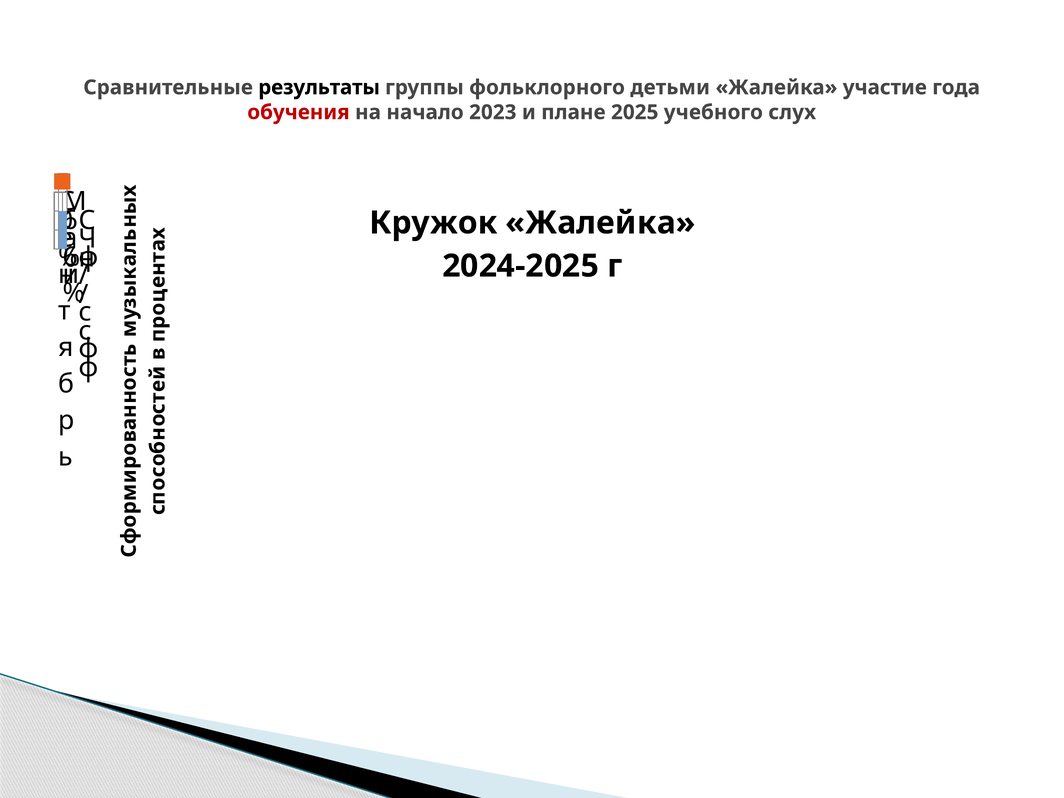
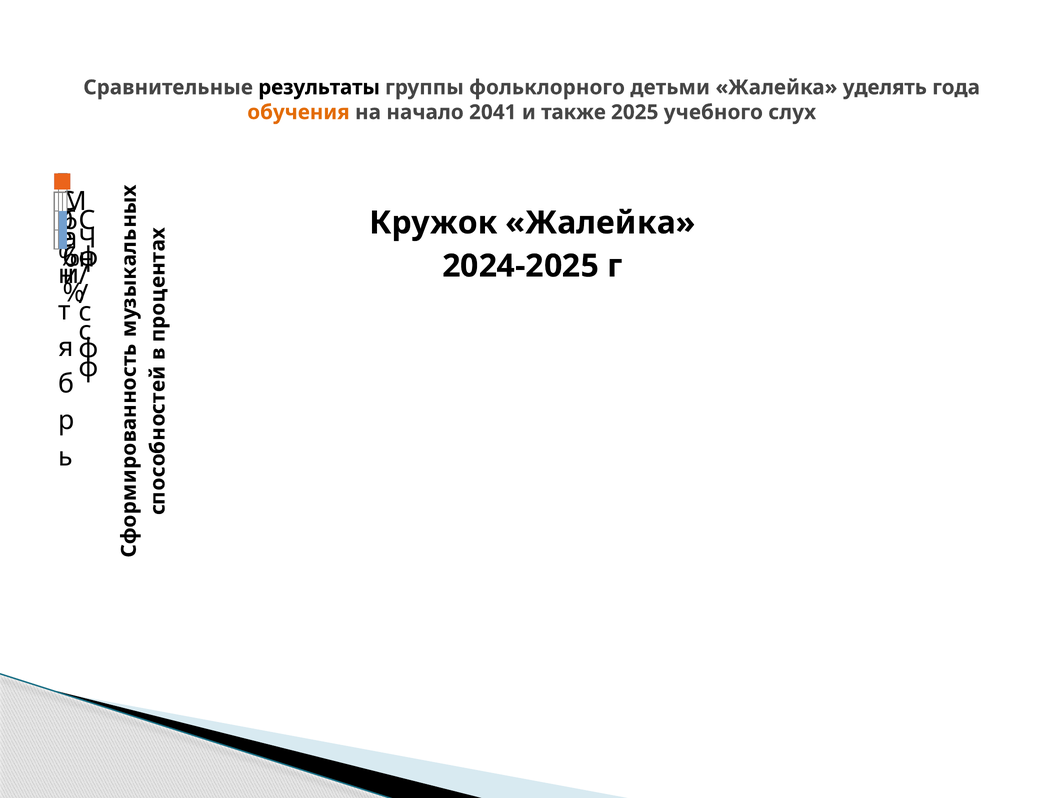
участие: участие -> уделять (885, 87)
обучения colour: red -> orange (298, 112)
2023: 2023 -> 2041 (493, 112)
плане: плане -> также (574, 112)
